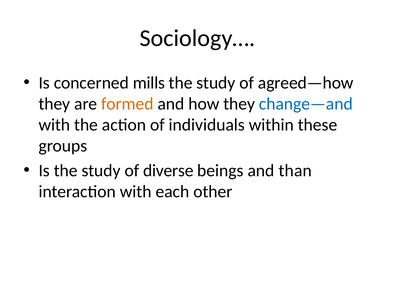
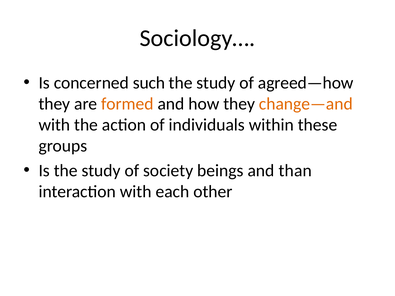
mills: mills -> such (149, 83)
change—and colour: blue -> orange (306, 104)
diverse: diverse -> society (168, 171)
